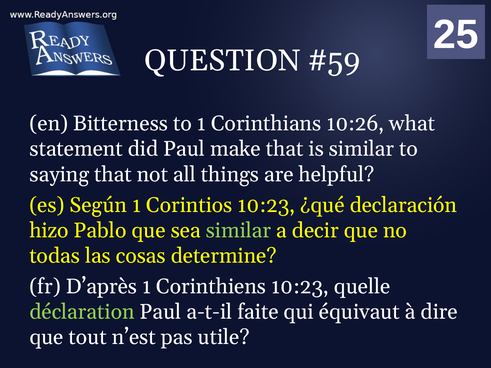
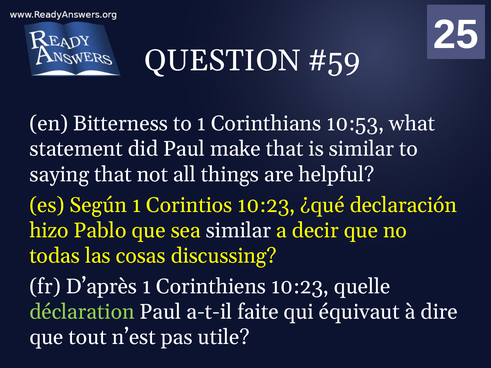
10:26: 10:26 -> 10:53 (355, 124)
similar colour: light green -> white (238, 231)
determine: determine -> discussing (224, 256)
